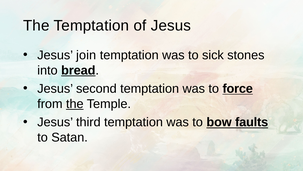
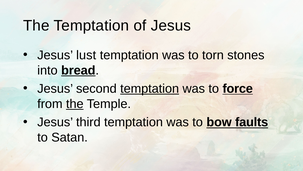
join: join -> lust (86, 55)
sick: sick -> torn (213, 55)
temptation underline: none -> present (150, 88)
